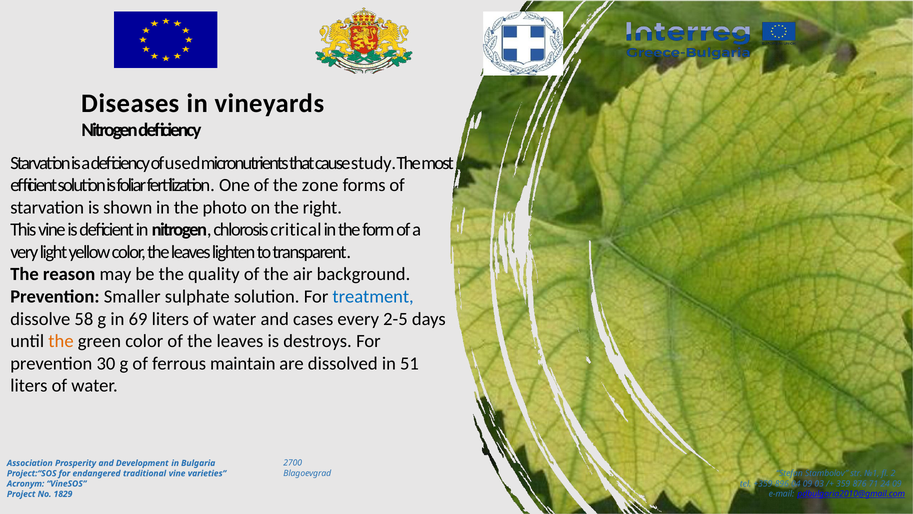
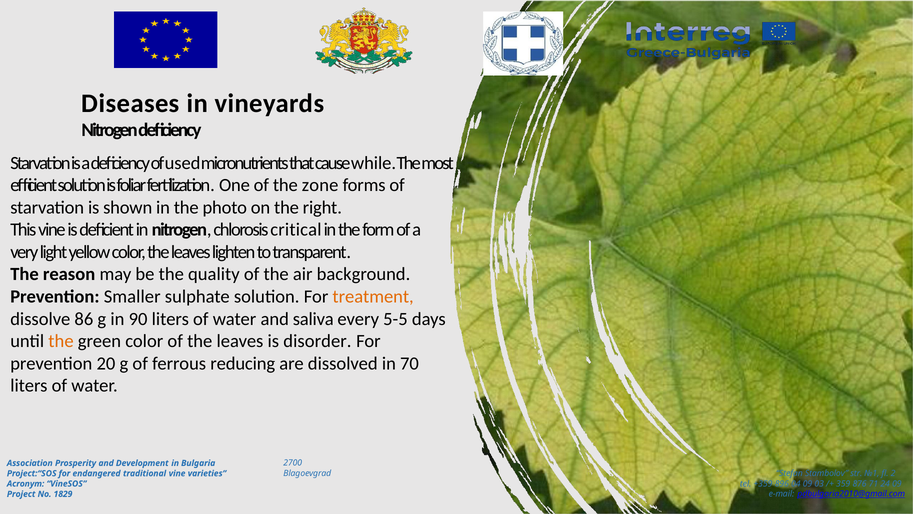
study: study -> while (373, 163)
treatment colour: blue -> orange (373, 296)
58: 58 -> 86 (84, 319)
69: 69 -> 90 (138, 319)
cases: cases -> saliva (313, 319)
2-5: 2-5 -> 5-5 (395, 319)
destroys: destroys -> disorder (317, 341)
30: 30 -> 20 (106, 363)
maintain: maintain -> reducing (243, 363)
51: 51 -> 70 (409, 363)
